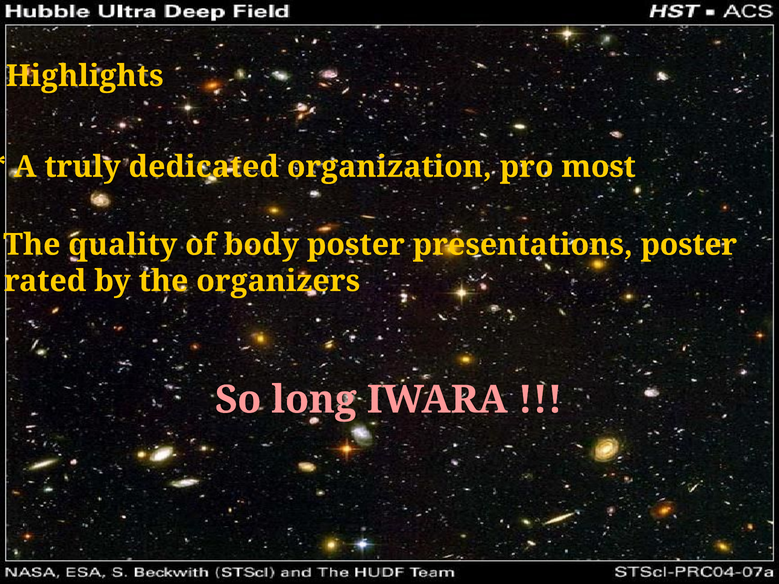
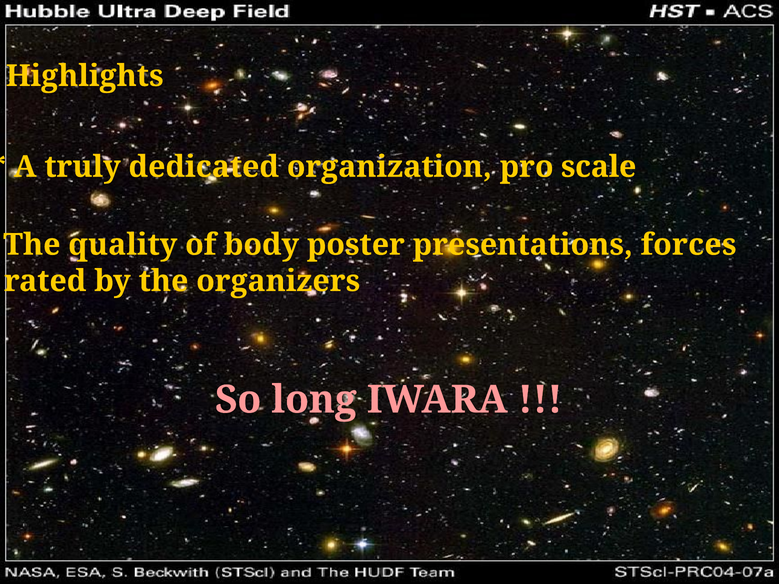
most: most -> scale (599, 167)
presentations poster: poster -> forces (689, 245)
